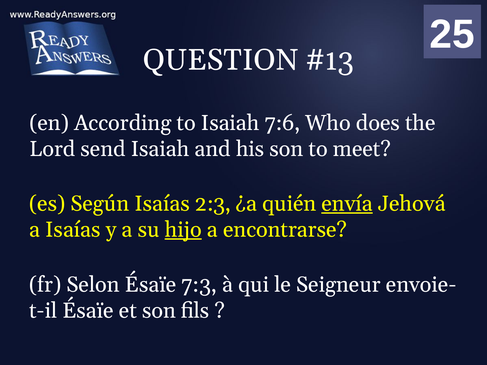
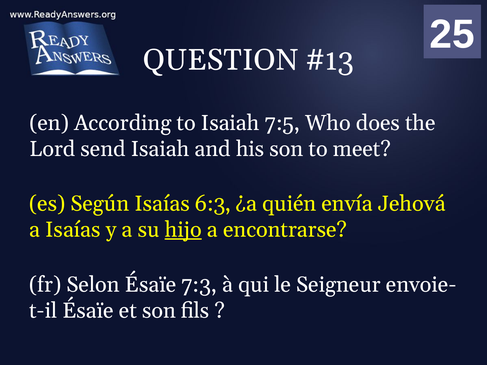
7:6: 7:6 -> 7:5 (282, 123)
2:3: 2:3 -> 6:3 (213, 204)
envía underline: present -> none (347, 204)
